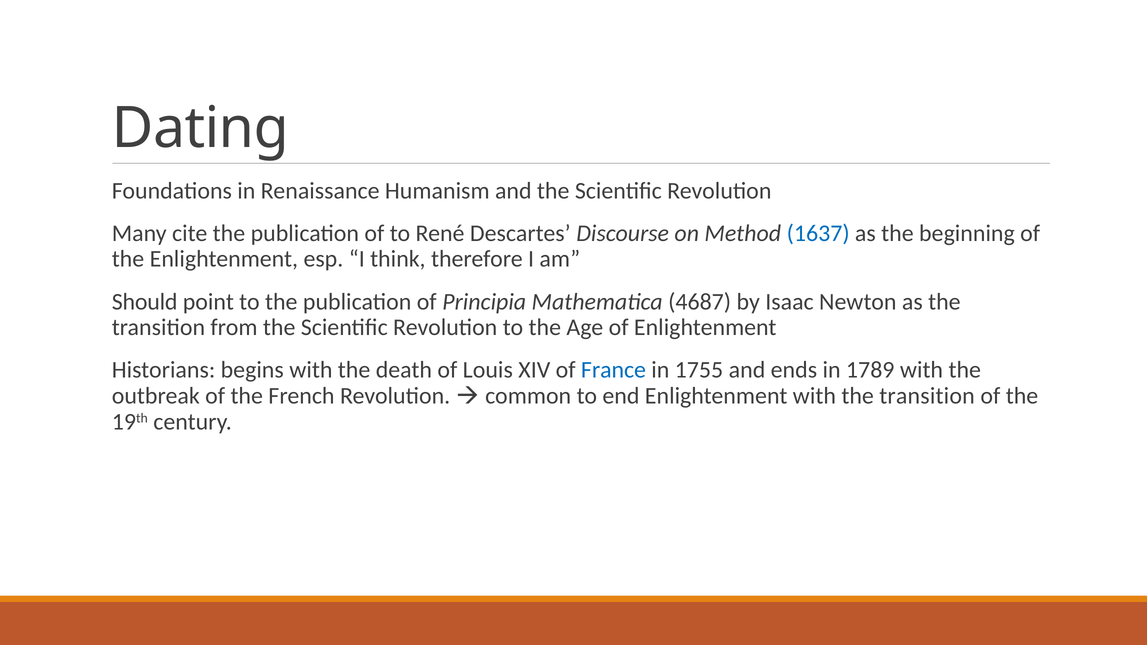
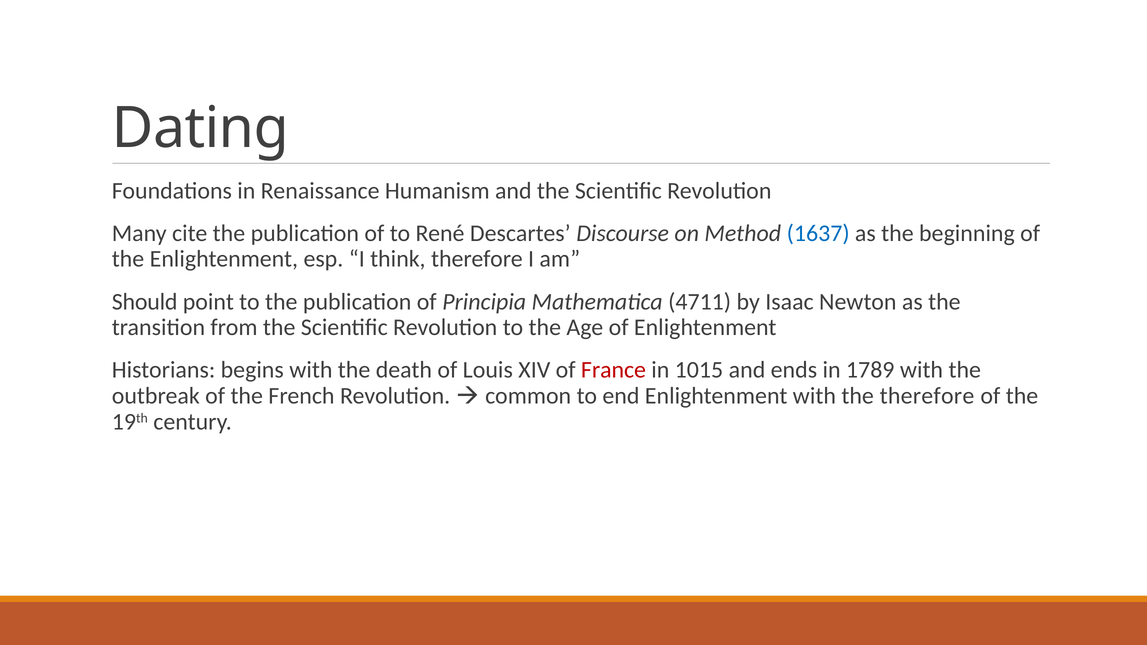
4687: 4687 -> 4711 (700, 302)
France colour: blue -> red (613, 370)
1755: 1755 -> 1015 (699, 370)
with the transition: transition -> therefore (927, 396)
